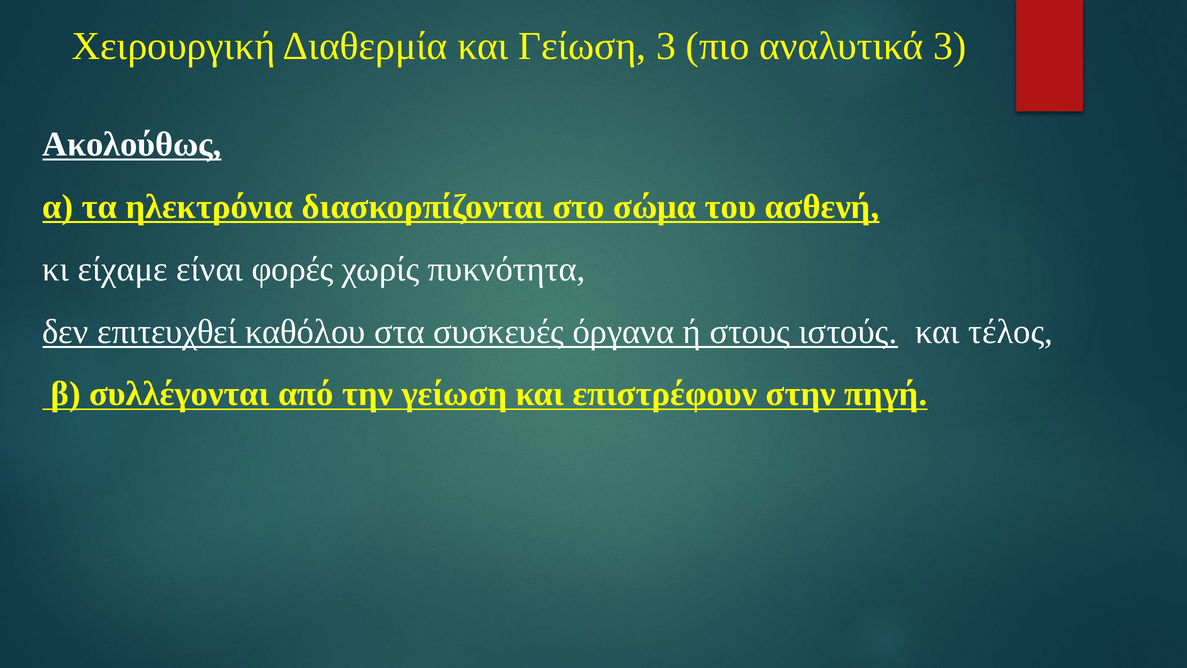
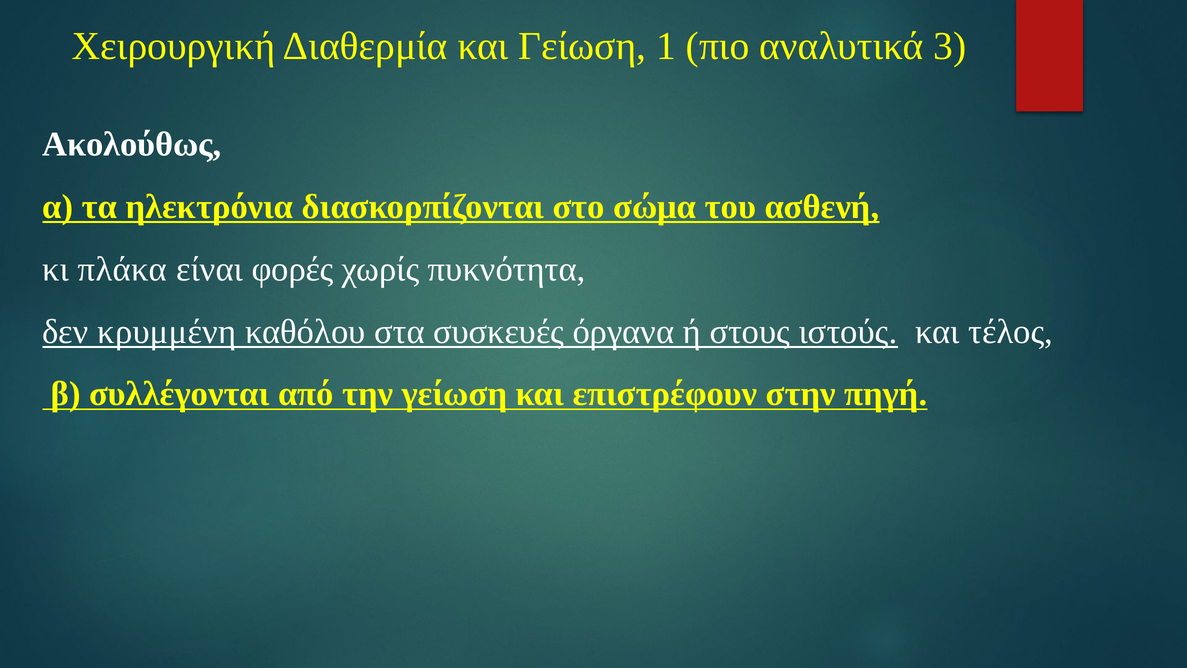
Γείωση 3: 3 -> 1 (666, 46)
Ακολούθως underline: present -> none (132, 144)
είχαμε: είχαμε -> πλάκα (122, 269)
επιτευχθεί: επιτευχθεί -> κρυμμένη (167, 331)
